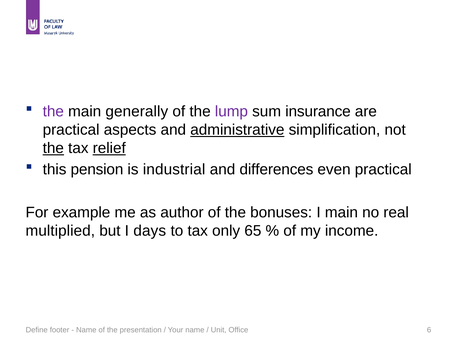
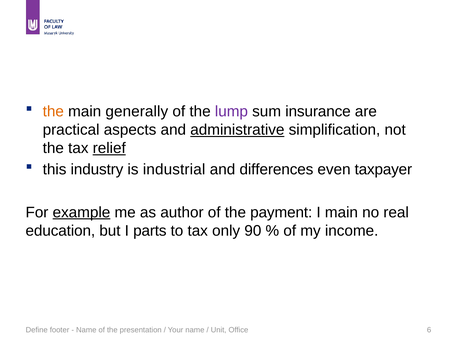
the colour: purple -> orange (53, 111)
the underline: present -> none (53, 148)
pension: pension -> industry (97, 169)
even practical: practical -> taxpayer (383, 169)
example underline: none -> present (81, 212)
bonuses: bonuses -> payment (281, 212)
multiplied: multiplied -> education (60, 230)
days: days -> parts (150, 230)
65: 65 -> 90 (253, 230)
